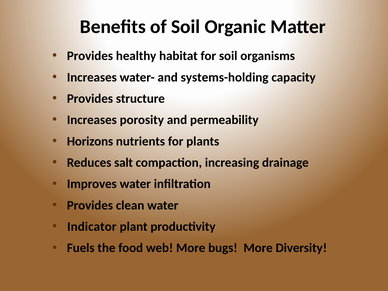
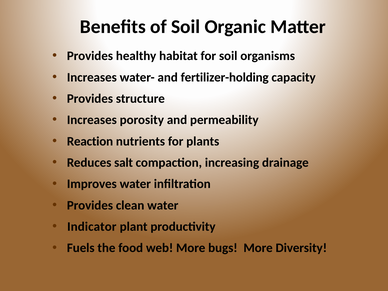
systems-holding: systems-holding -> fertilizer-holding (225, 77)
Horizons: Horizons -> Reaction (90, 141)
